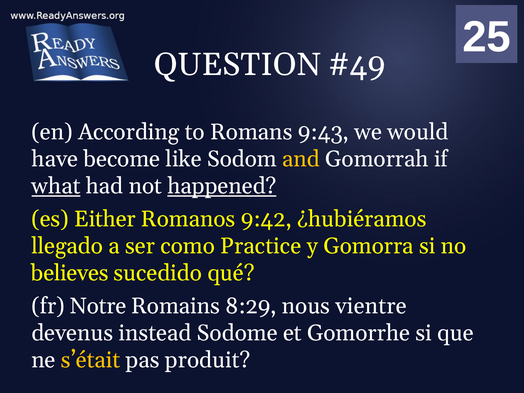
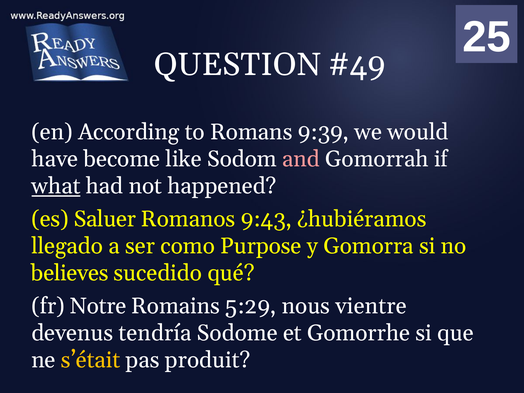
9:43: 9:43 -> 9:39 (323, 132)
and colour: yellow -> pink (301, 159)
happened underline: present -> none (222, 186)
Either: Either -> Saluer (105, 219)
9:42: 9:42 -> 9:43 (266, 219)
Practice: Practice -> Purpose (261, 246)
8:29: 8:29 -> 5:29 (251, 306)
instead: instead -> tendría (155, 333)
